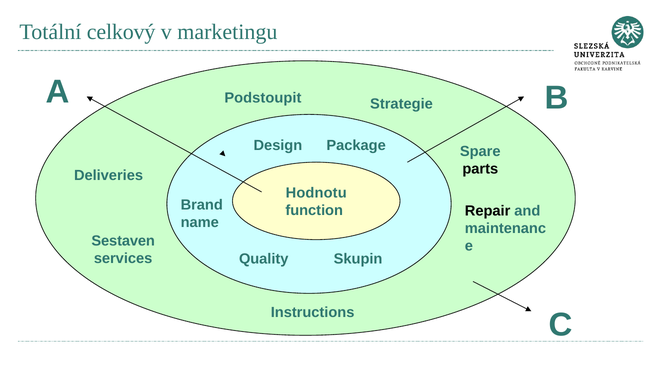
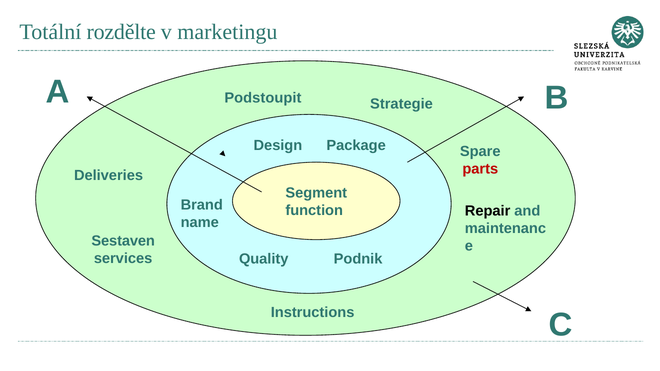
celkový: celkový -> rozdělte (121, 32)
parts colour: black -> red (480, 169)
Hodnotu: Hodnotu -> Segment (316, 193)
Skupin: Skupin -> Podnik (358, 259)
